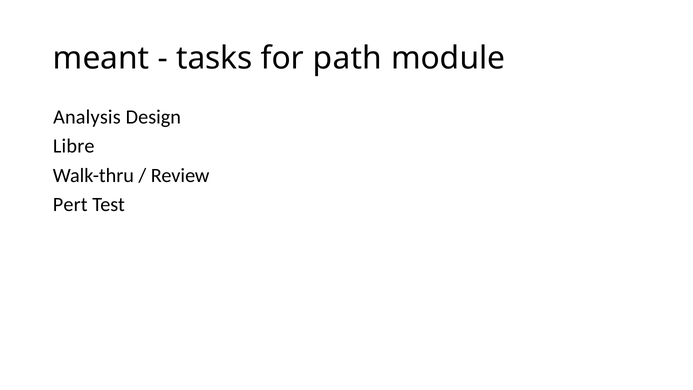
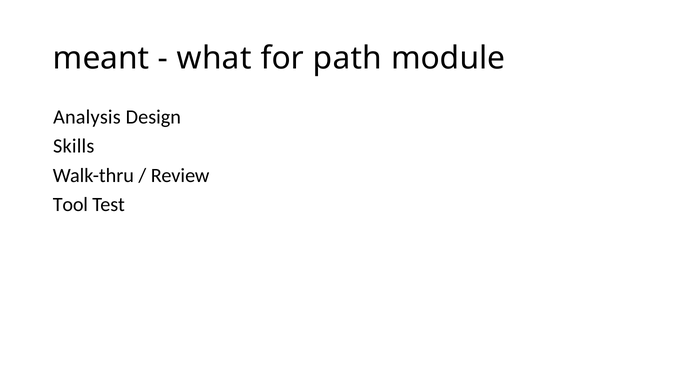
tasks: tasks -> what (214, 58)
Libre: Libre -> Skills (74, 146)
Pert: Pert -> Tool (70, 204)
